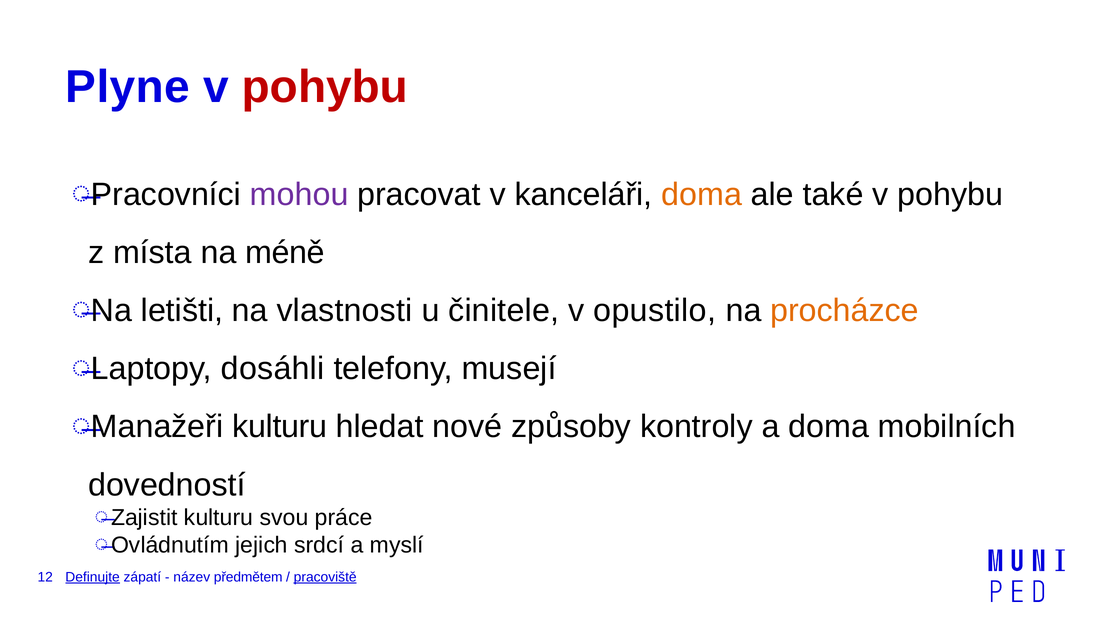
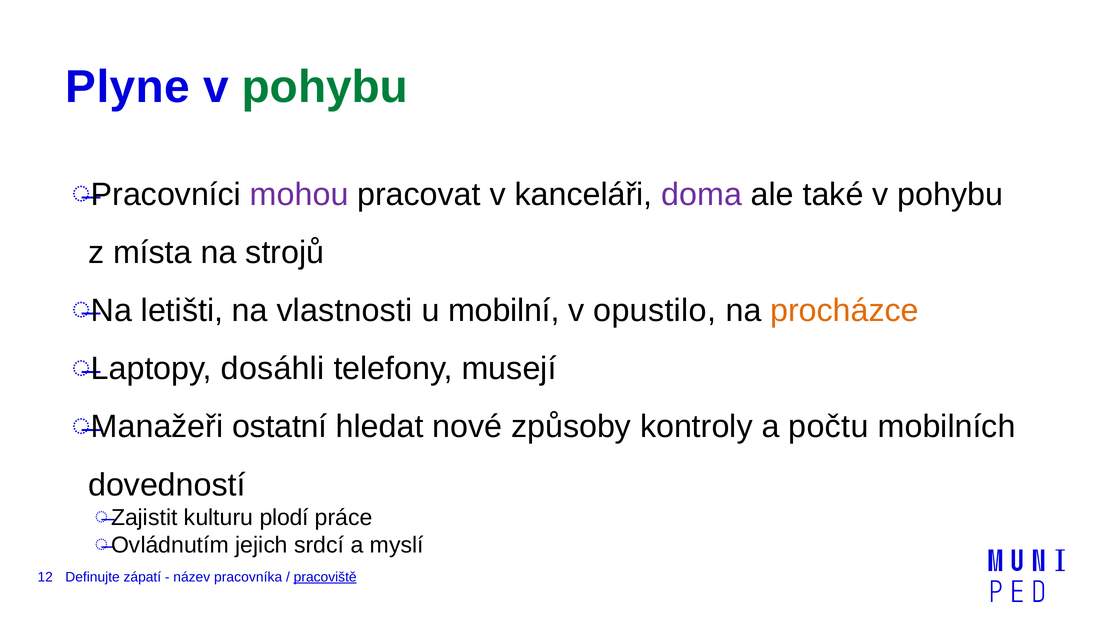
pohybu colour: red -> green (325, 87)
doma colour: orange -> purple (702, 194)
méně: méně -> strojů (285, 253)
činitele: činitele -> mobilní (504, 311)
Manažeři kulturu: kulturu -> ostatní (280, 427)
a doma: doma -> počtu (829, 427)
svou: svou -> plodí (284, 518)
Definujte underline: present -> none (93, 577)
předmětem: předmětem -> pracovníka (248, 577)
